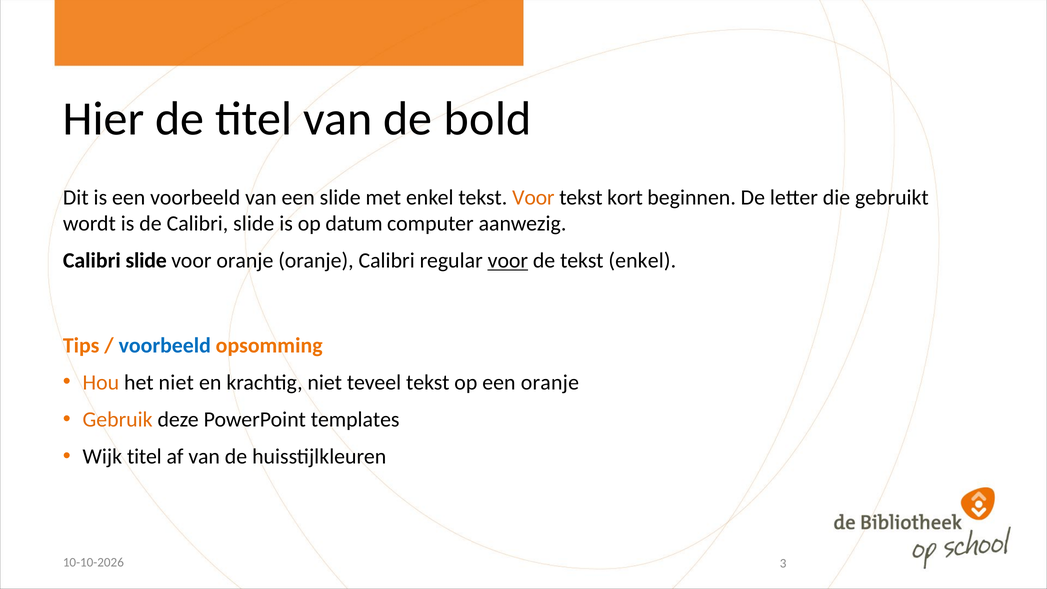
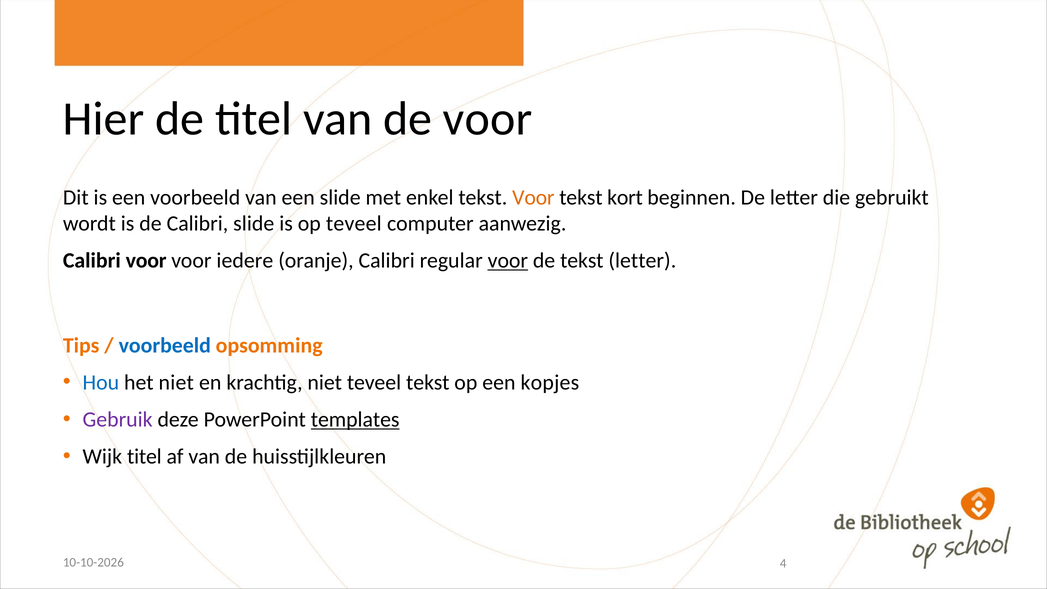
de bold: bold -> voor (488, 119)
op datum: datum -> teveel (354, 224)
slide: slide -> voor (146, 261)
voor oranje: oranje -> iedere (245, 261)
tekst enkel: enkel -> letter (642, 261)
Hou colour: orange -> blue (101, 382)
een oranje: oranje -> kopjes (550, 382)
Gebruik colour: orange -> purple (118, 420)
templates underline: none -> present (355, 420)
3: 3 -> 4 (783, 563)
